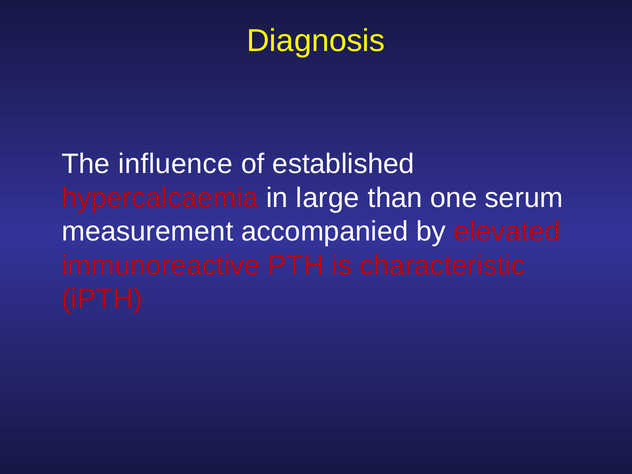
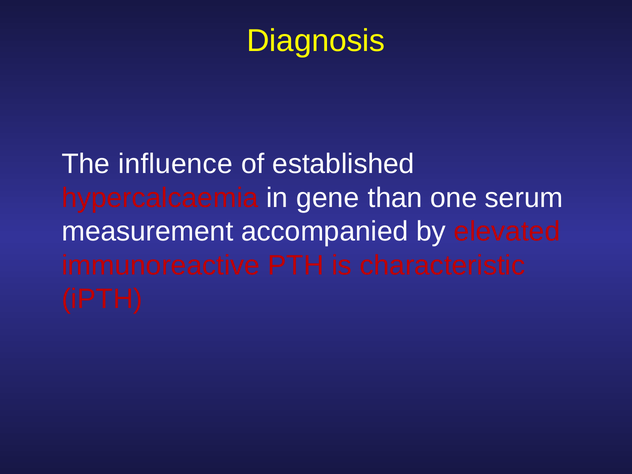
large: large -> gene (328, 198)
